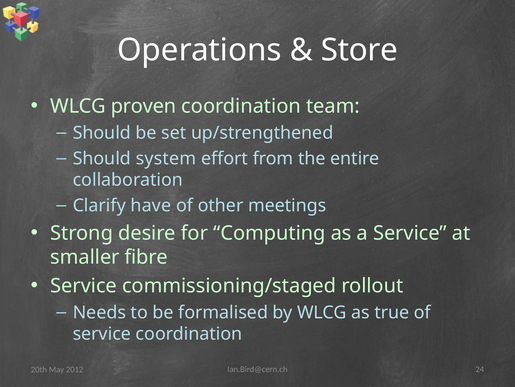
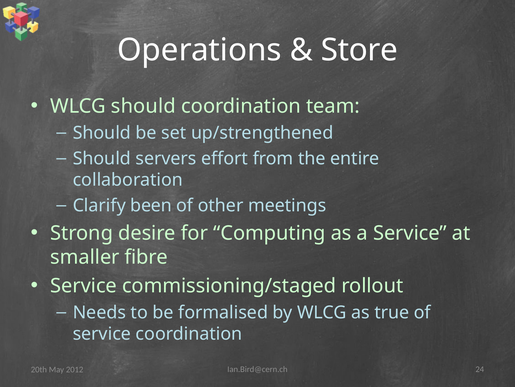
WLCG proven: proven -> should (143, 106)
system: system -> servers (166, 158)
have: have -> been (151, 205)
